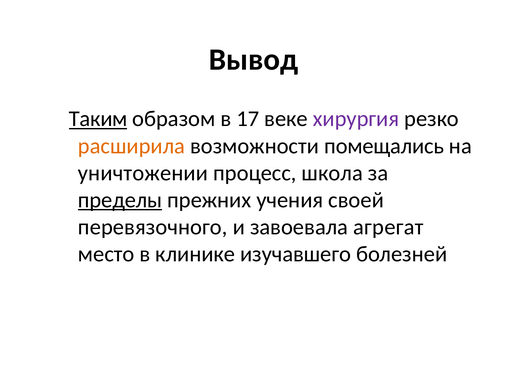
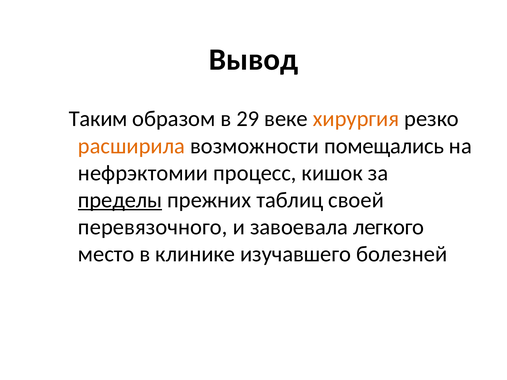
Таким underline: present -> none (98, 119)
17: 17 -> 29 (248, 119)
хирургия colour: purple -> orange (356, 119)
уничтожении: уничтожении -> нефрэктомии (143, 173)
школа: школа -> кишок (332, 173)
учения: учения -> таблиц (290, 200)
агрегат: агрегат -> легкого (389, 227)
